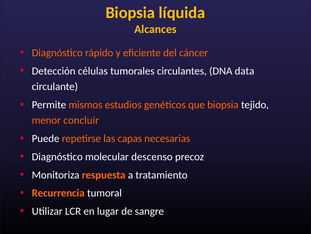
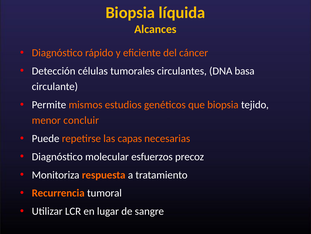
data: data -> basa (245, 71)
descenso: descenso -> esfuerzos (152, 156)
